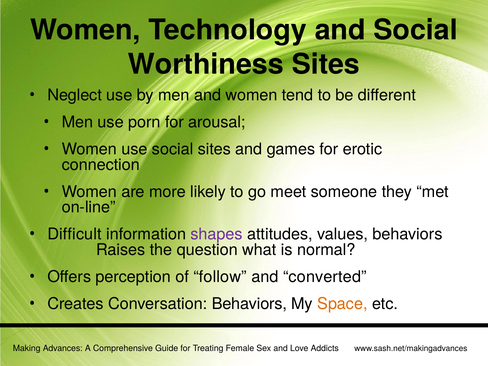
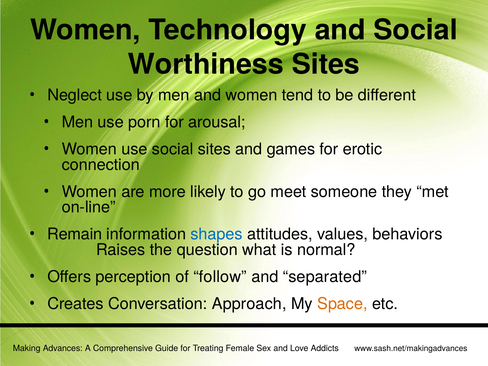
Difficult: Difficult -> Remain (75, 234)
shapes colour: purple -> blue (217, 234)
converted: converted -> separated (325, 277)
Conversation Behaviors: Behaviors -> Approach (249, 304)
